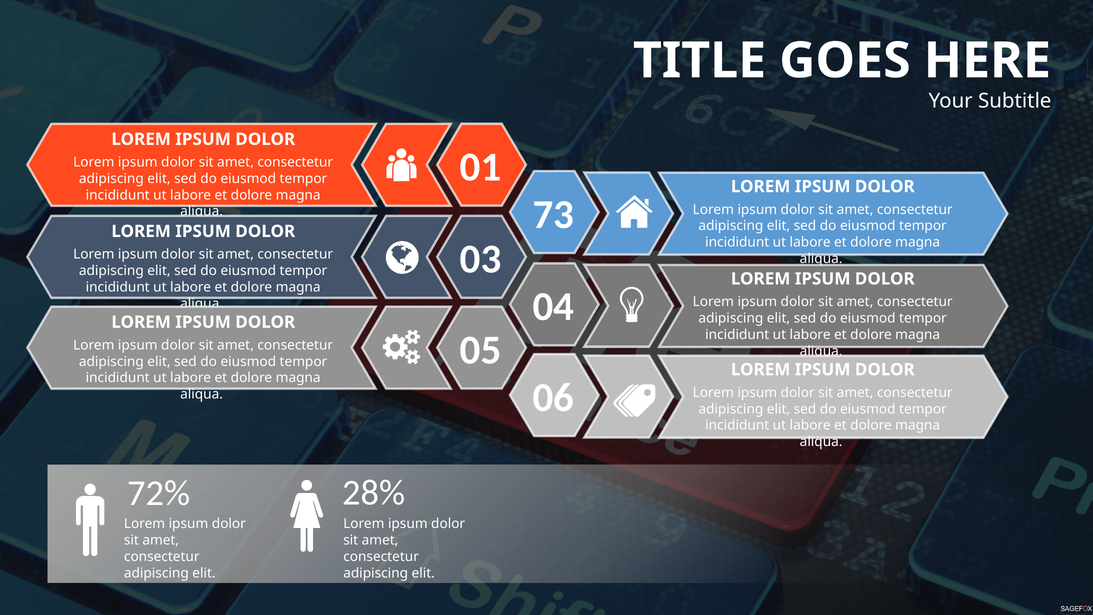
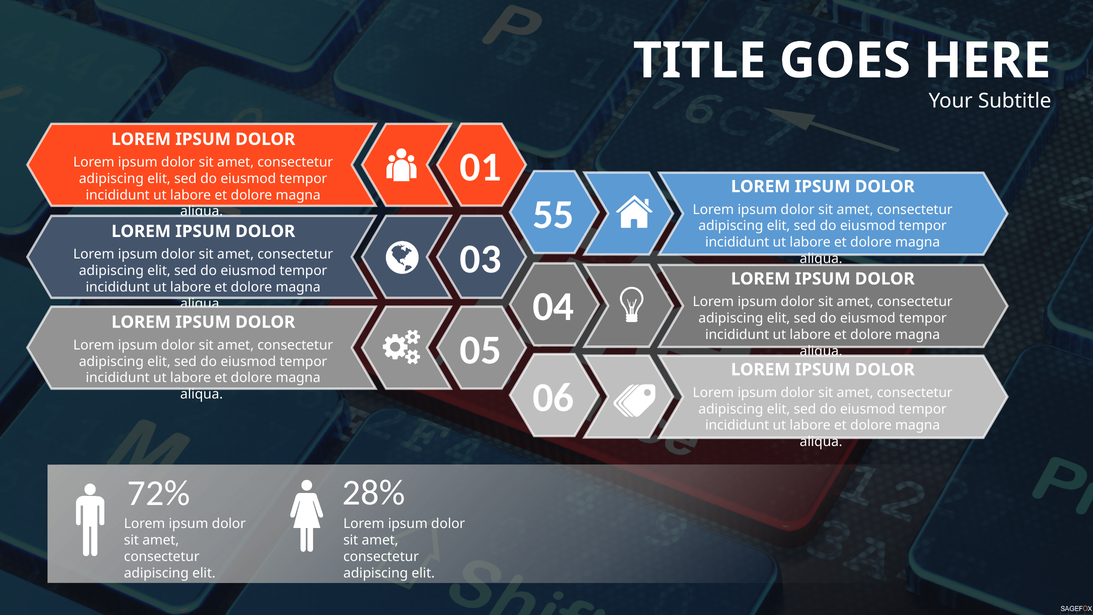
73: 73 -> 55 (553, 215)
